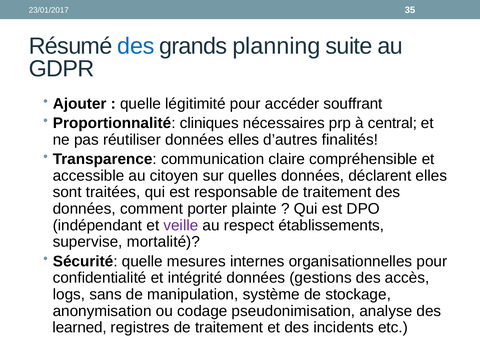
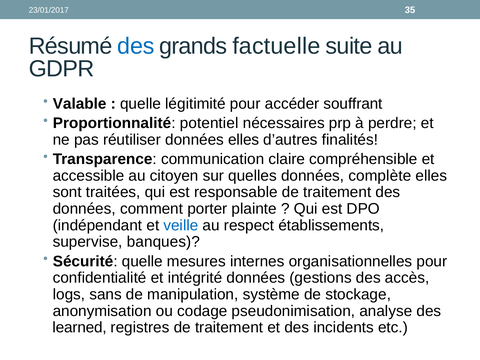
planning: planning -> factuelle (276, 46)
Ajouter: Ajouter -> Valable (80, 104)
cliniques: cliniques -> potentiel (209, 123)
central: central -> perdre (392, 123)
déclarent: déclarent -> complète (380, 176)
veille colour: purple -> blue (181, 225)
mortalité: mortalité -> banques (163, 242)
